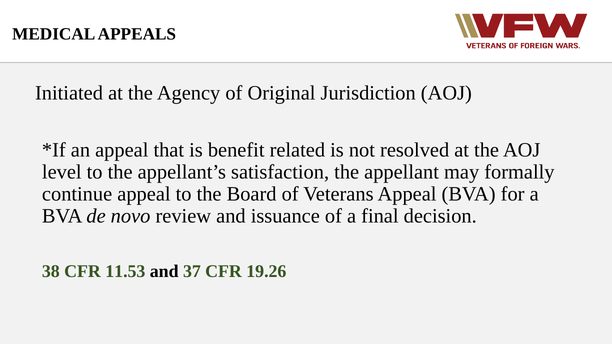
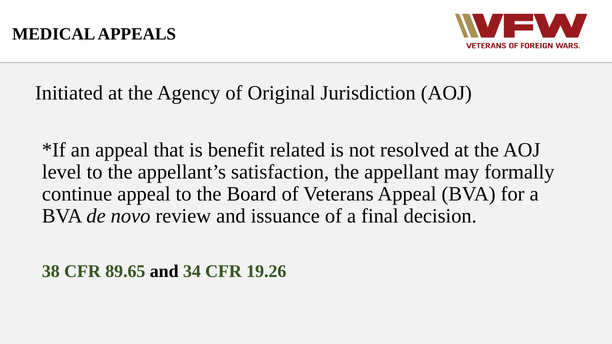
11.53: 11.53 -> 89.65 (125, 272)
37: 37 -> 34 (192, 272)
